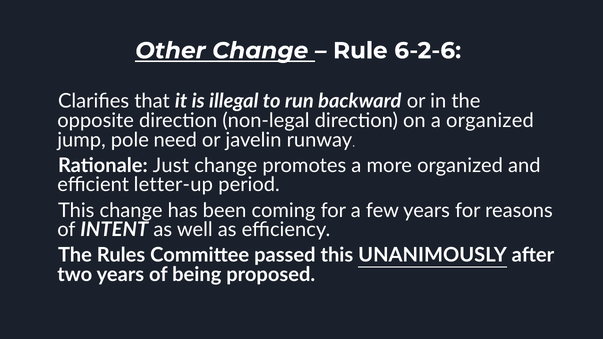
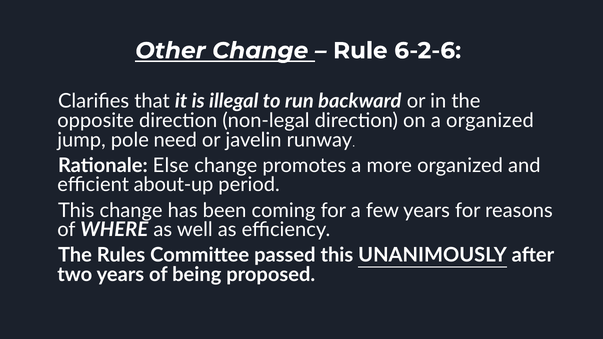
Just: Just -> Else (171, 166)
letter-up: letter-up -> about-up (174, 185)
INTENT: INTENT -> WHERE (114, 230)
